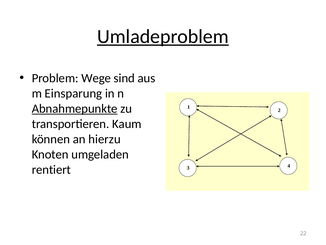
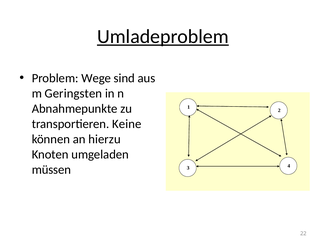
Einsparung: Einsparung -> Geringsten (73, 93)
Abnahmepunkte underline: present -> none (75, 108)
Kaum: Kaum -> Keine (127, 124)
rentiert: rentiert -> müssen (51, 169)
